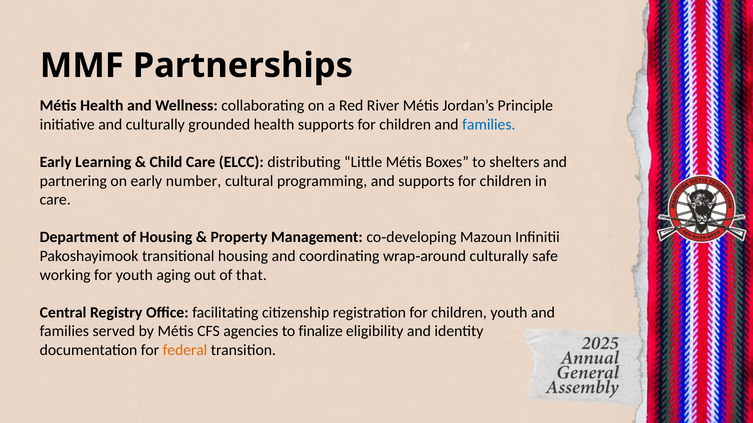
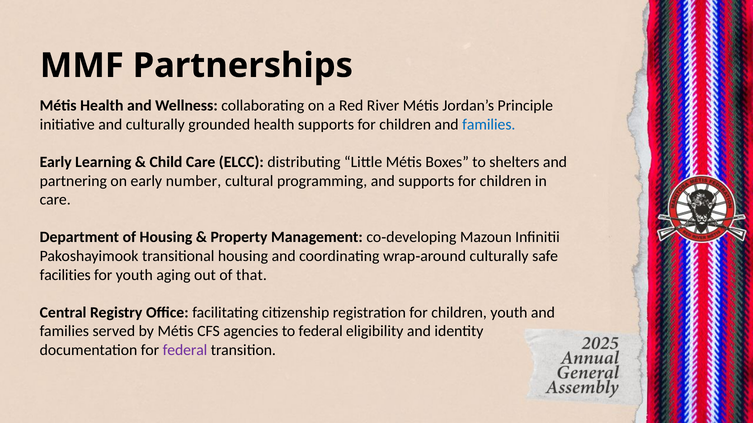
working: working -> facilities (65, 275)
to finalize: finalize -> federal (321, 332)
federal colour: orange -> purple (185, 351)
